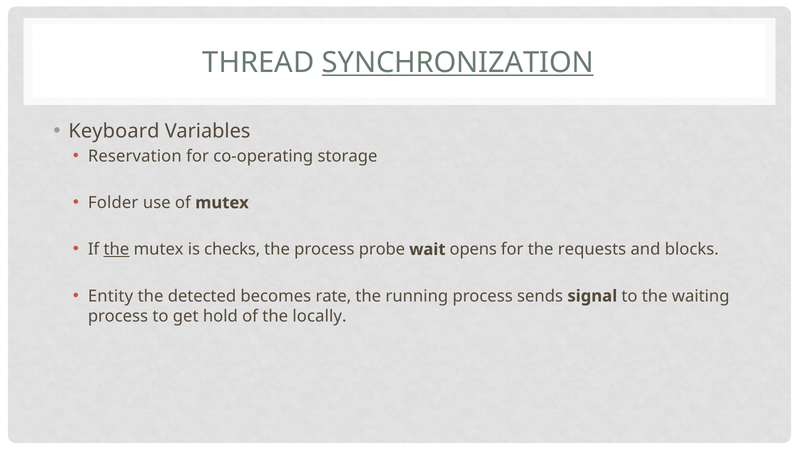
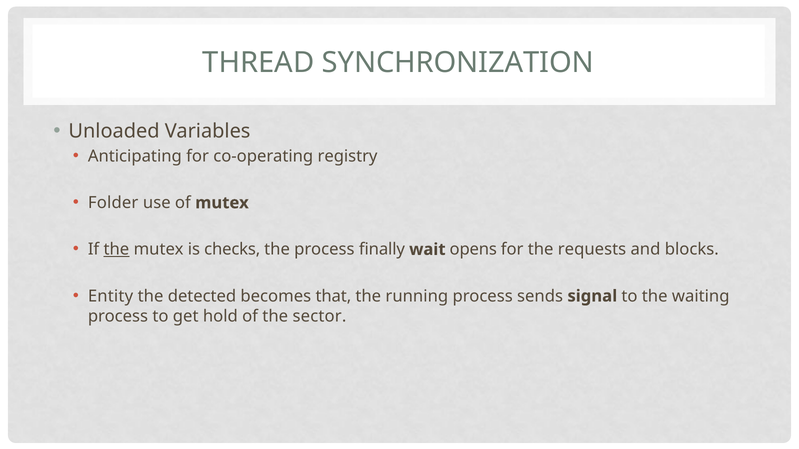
SYNCHRONIZATION underline: present -> none (458, 63)
Keyboard: Keyboard -> Unloaded (114, 131)
Reservation: Reservation -> Anticipating (135, 156)
storage: storage -> registry (348, 156)
probe: probe -> finally (382, 250)
rate: rate -> that (333, 296)
locally: locally -> sector (319, 316)
